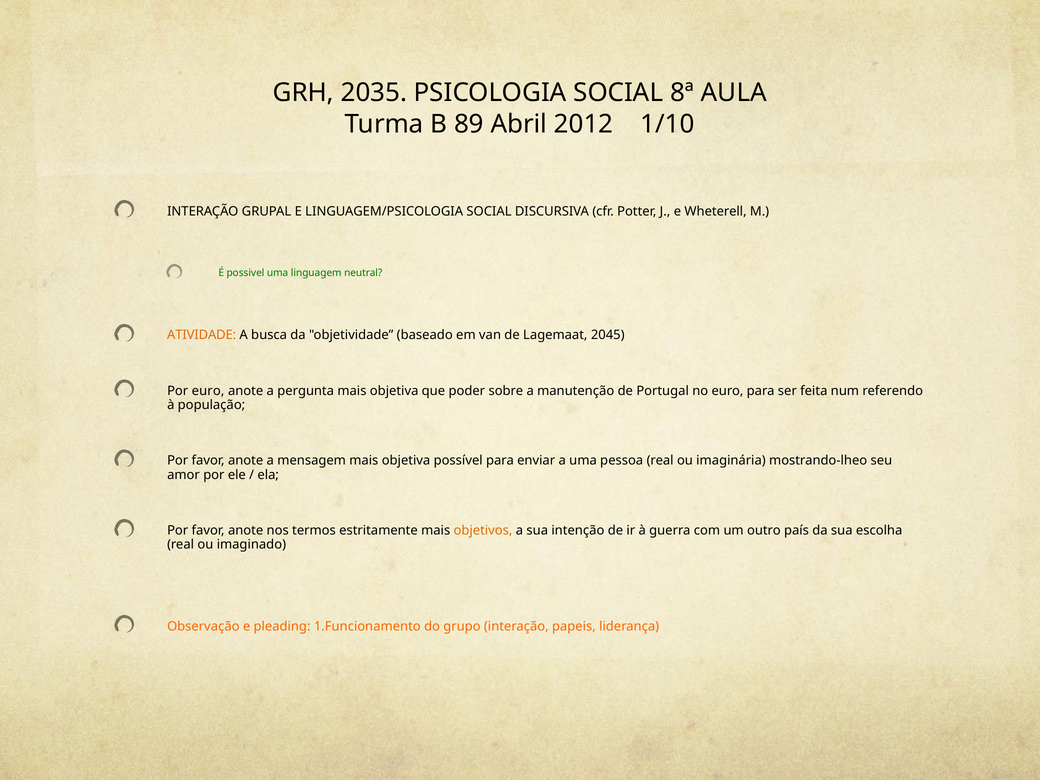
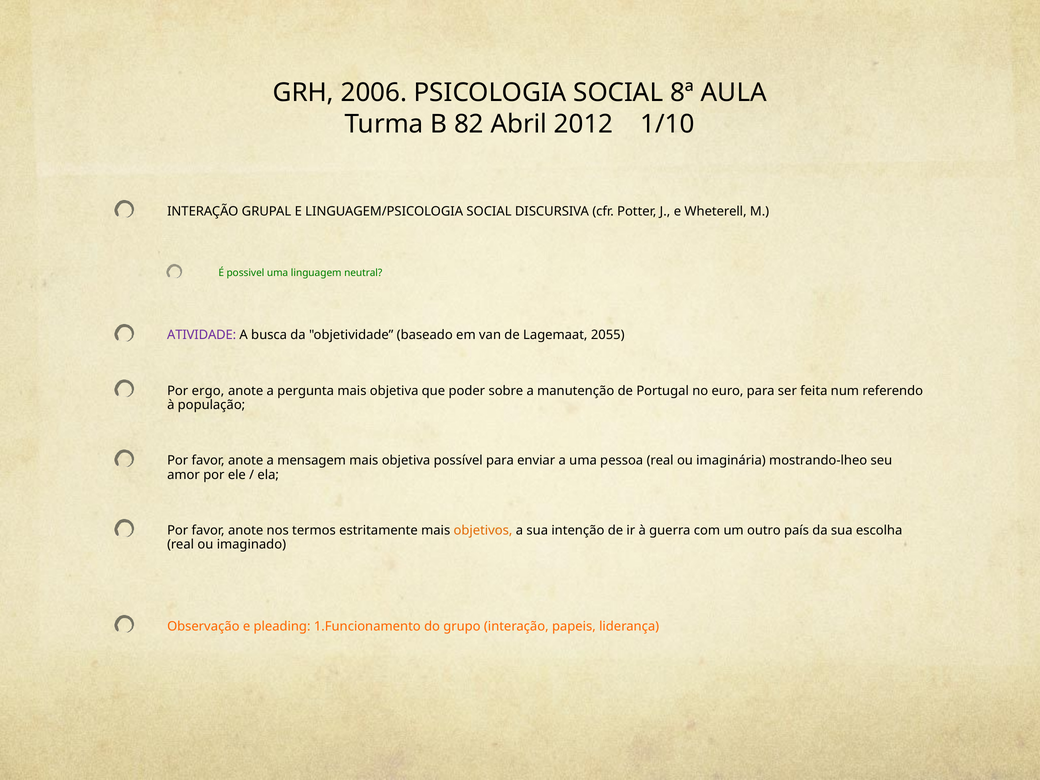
2035: 2035 -> 2006 (374, 93)
89: 89 -> 82 (469, 124)
ATIVIDADE colour: orange -> purple (202, 335)
2045: 2045 -> 2055 (608, 335)
Por euro: euro -> ergo (208, 391)
